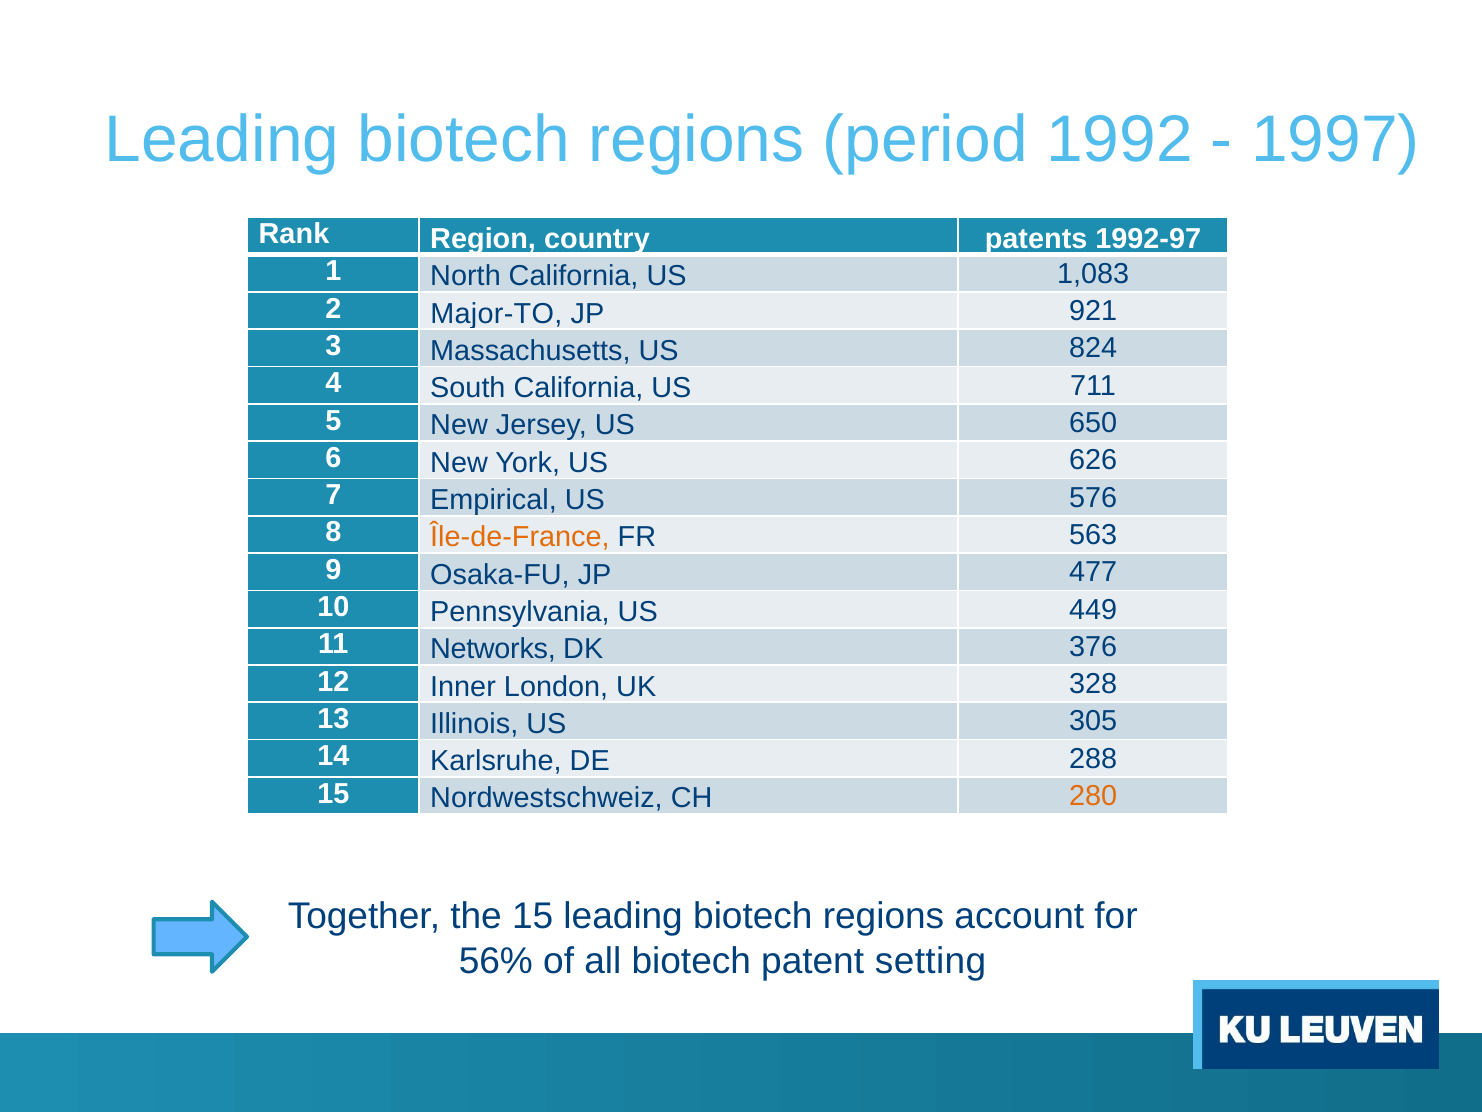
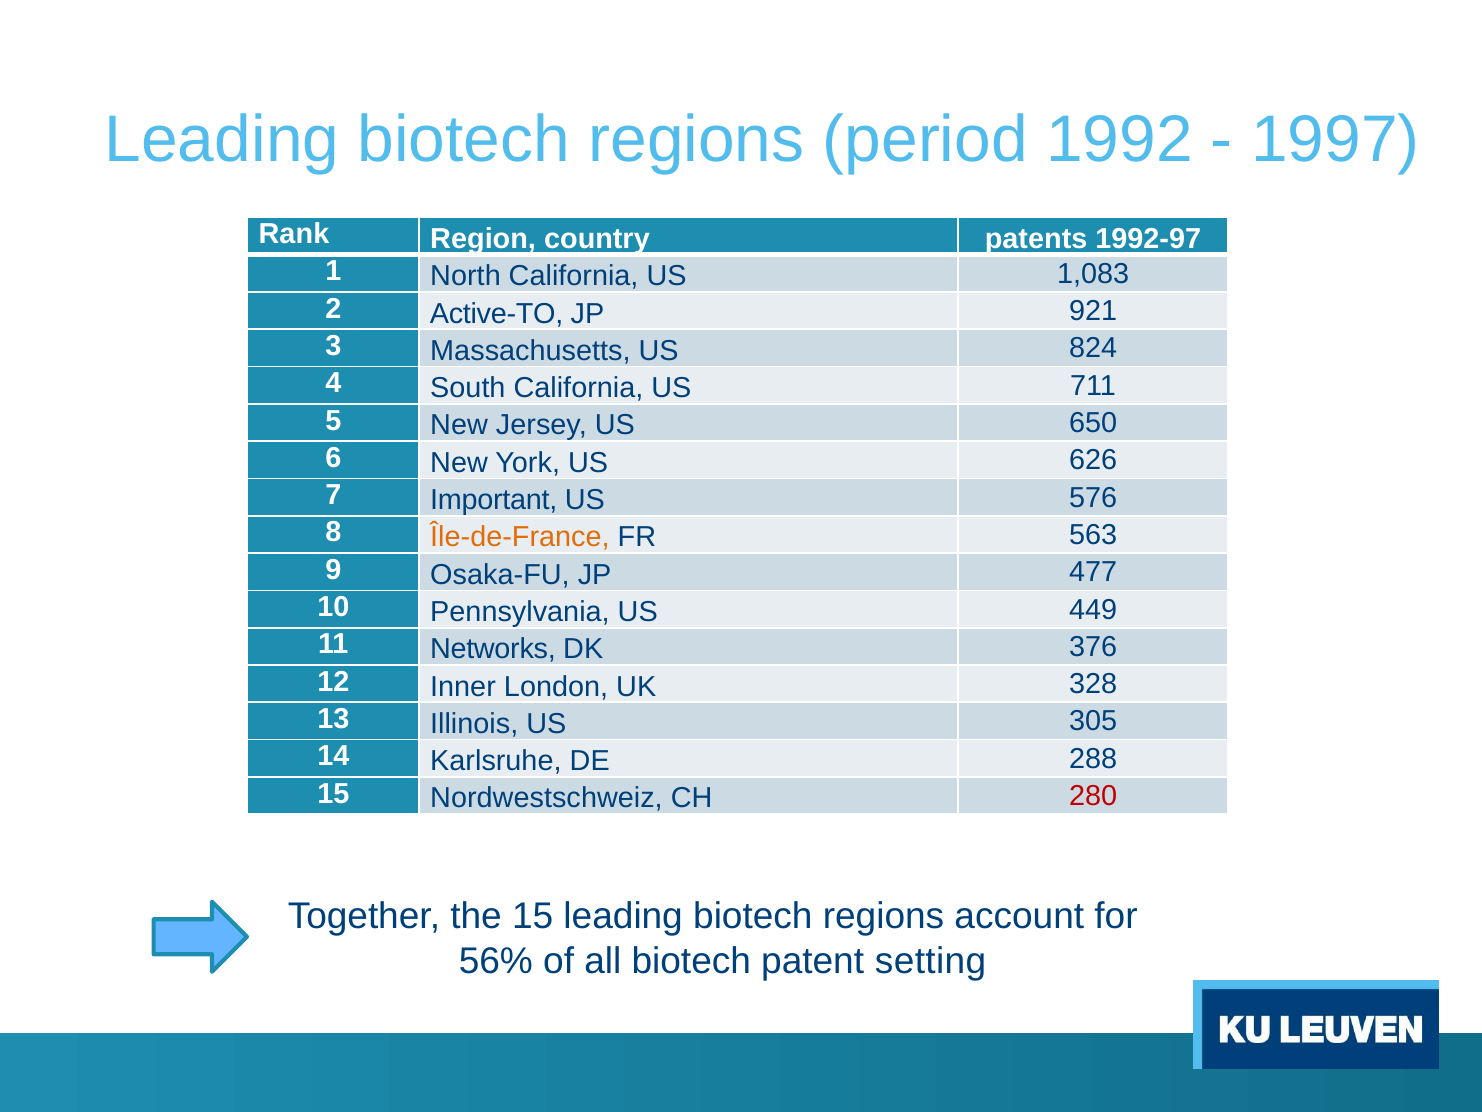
Major-TO: Major-TO -> Active-TO (497, 313)
Empirical: Empirical -> Important (494, 500)
280 colour: orange -> red (1093, 796)
